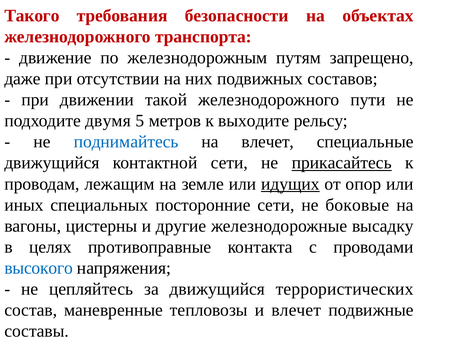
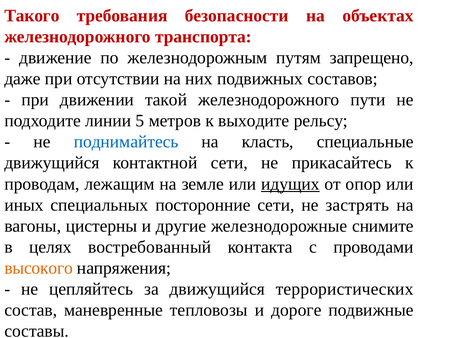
двумя: двумя -> линии (108, 121)
на влечет: влечет -> класть (268, 142)
прикасайтесь underline: present -> none (342, 163)
боковые: боковые -> застрять (357, 205)
высадку: высадку -> снимите (383, 226)
противоправные: противоправные -> востребованный (150, 247)
высокого colour: blue -> orange (39, 268)
и влечет: влечет -> дороге (296, 310)
